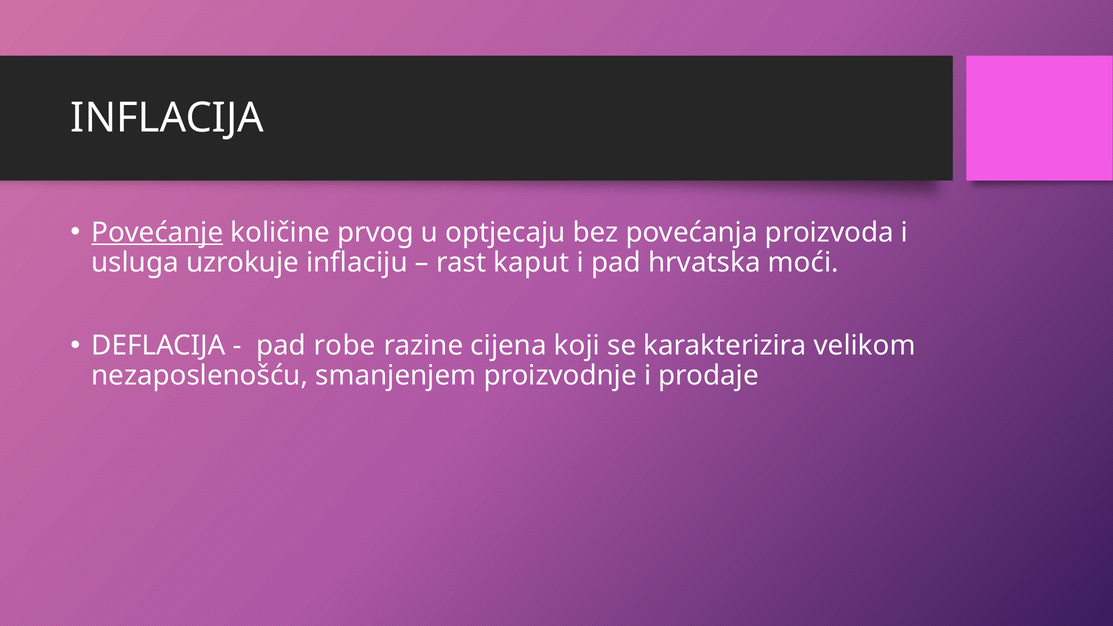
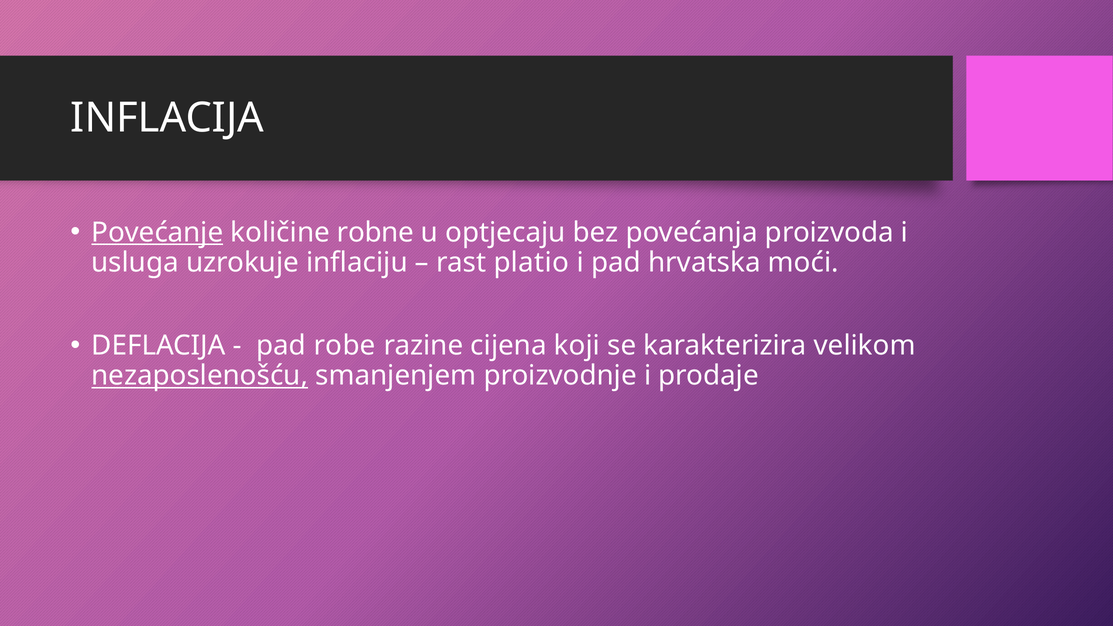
prvog: prvog -> robne (375, 232)
kaput: kaput -> platio (531, 262)
nezaposlenošću underline: none -> present (200, 376)
